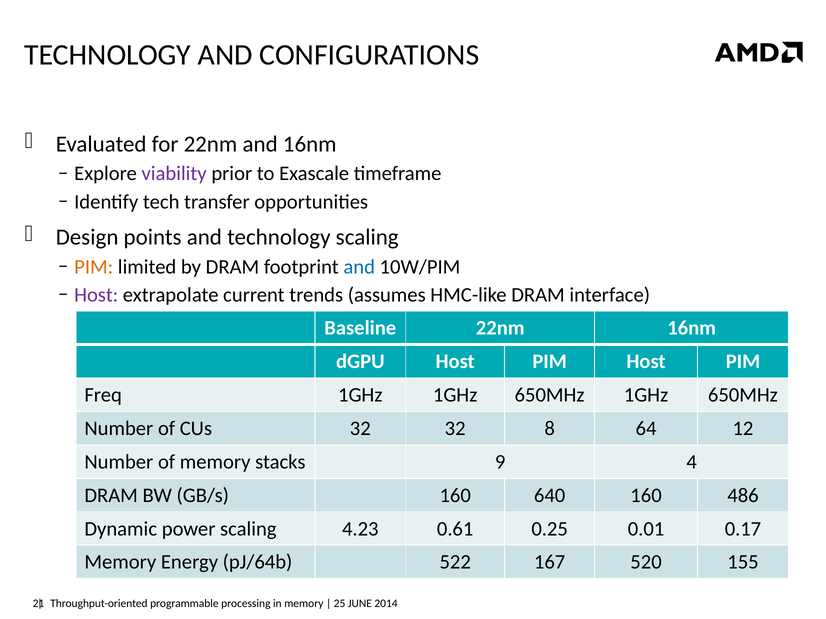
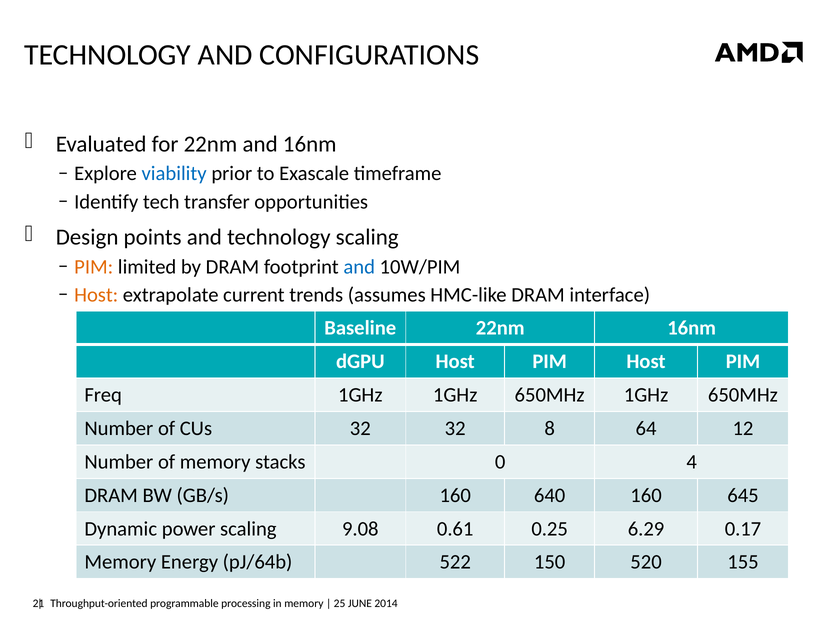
viability colour: purple -> blue (174, 174)
Host colour: purple -> orange (96, 295)
9: 9 -> 0 (500, 462)
486: 486 -> 645 (743, 496)
4.23: 4.23 -> 9.08 (360, 529)
0.01: 0.01 -> 6.29 (646, 529)
167: 167 -> 150 (550, 563)
